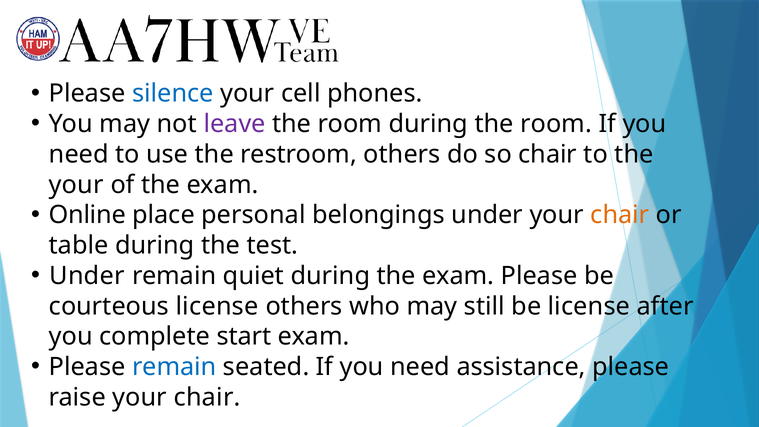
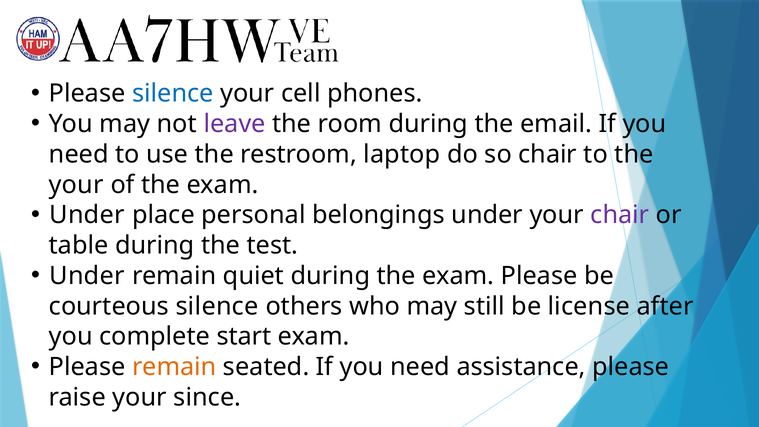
during the room: room -> email (556, 124)
restroom others: others -> laptop (402, 154)
Online: Online -> Under (87, 215)
chair colour: orange -> purple (620, 215)
courteous license: license -> silence (217, 306)
remain colour: blue -> orange (174, 367)
raise your chair: chair -> since (207, 397)
